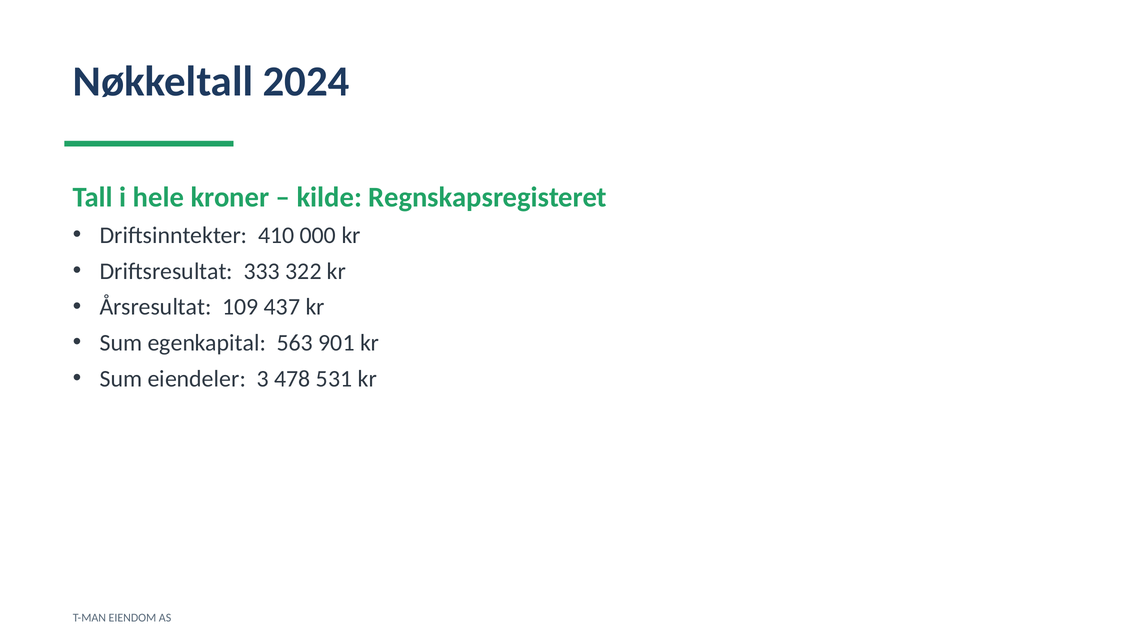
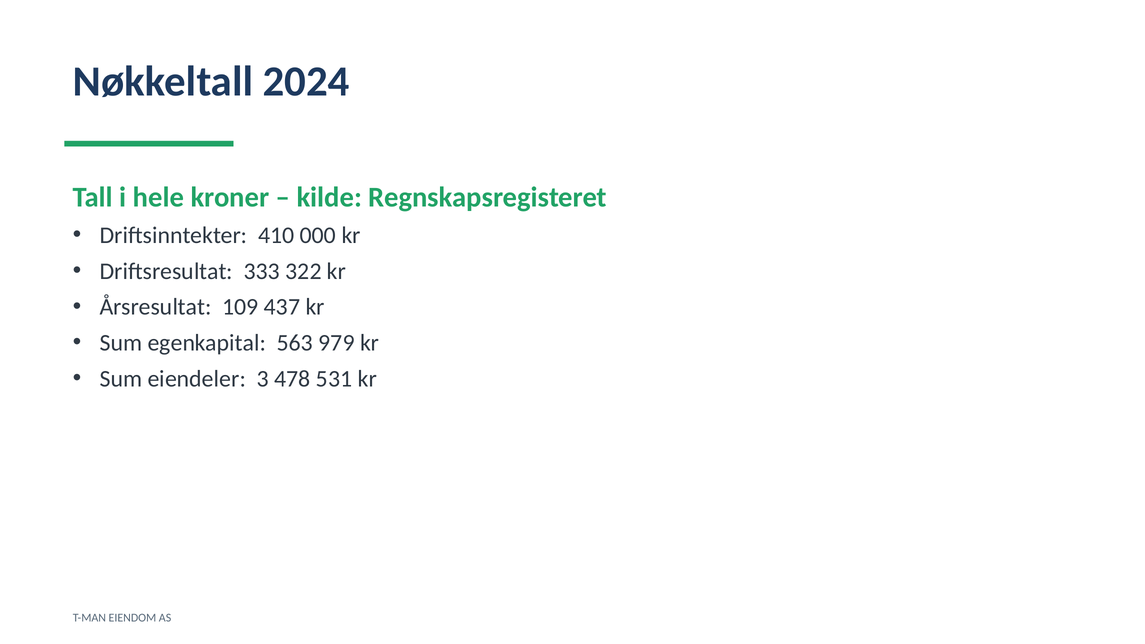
901: 901 -> 979 (337, 343)
